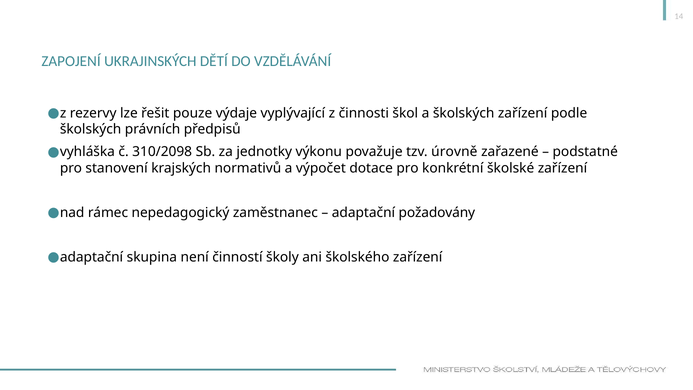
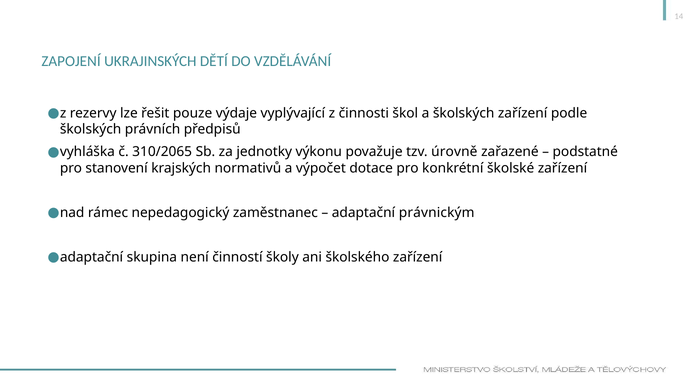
310/2098: 310/2098 -> 310/2065 (162, 152)
požadovány: požadovány -> právnickým (437, 213)
